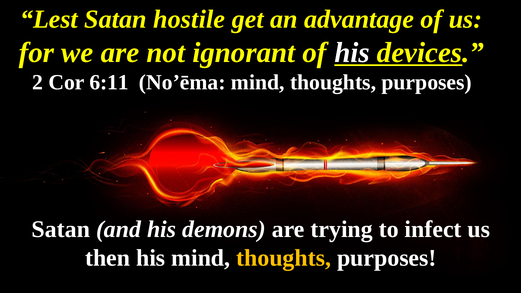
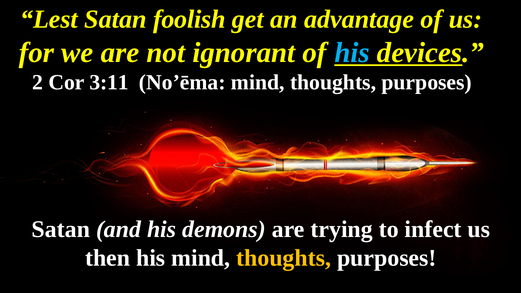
hostile: hostile -> foolish (189, 19)
his colour: white -> light blue (352, 53)
6:11: 6:11 -> 3:11 (109, 82)
